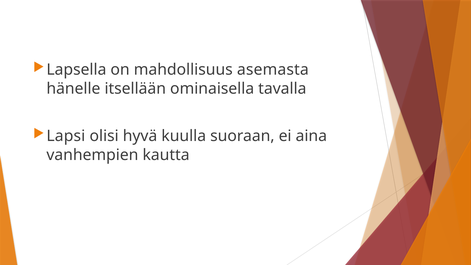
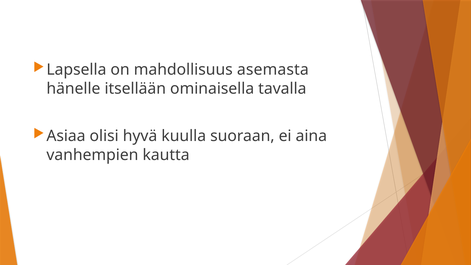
Lapsi: Lapsi -> Asiaa (66, 136)
